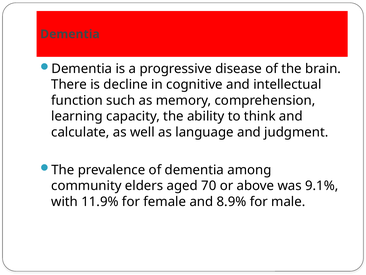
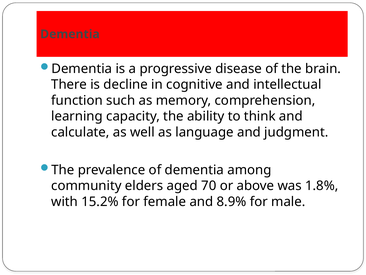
9.1%: 9.1% -> 1.8% (322, 185)
11.9%: 11.9% -> 15.2% (100, 201)
